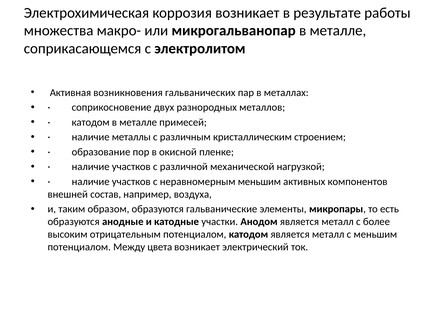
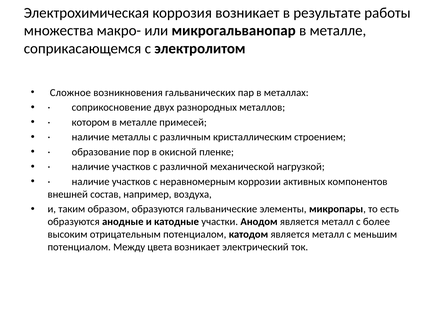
Активная: Активная -> Сложное (70, 92)
катодом: катодом -> котором (91, 122)
неравномерным меньшим: меньшим -> коррозии (259, 181)
